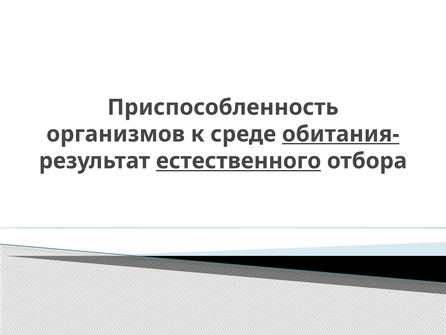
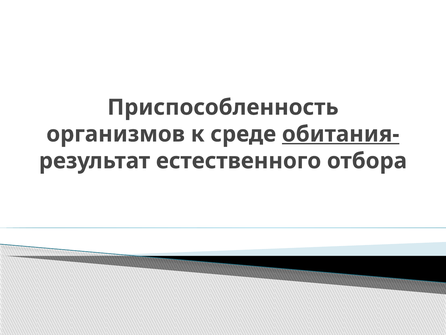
естественного underline: present -> none (239, 161)
